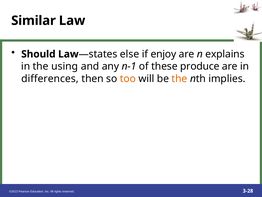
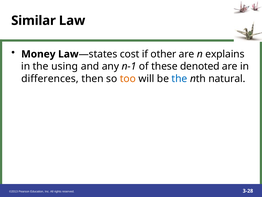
Should: Should -> Money (38, 54)
else: else -> cost (130, 54)
enjoy: enjoy -> other (163, 54)
produce: produce -> denoted (200, 66)
the colour: orange -> blue (179, 78)
implies: implies -> natural (227, 78)
